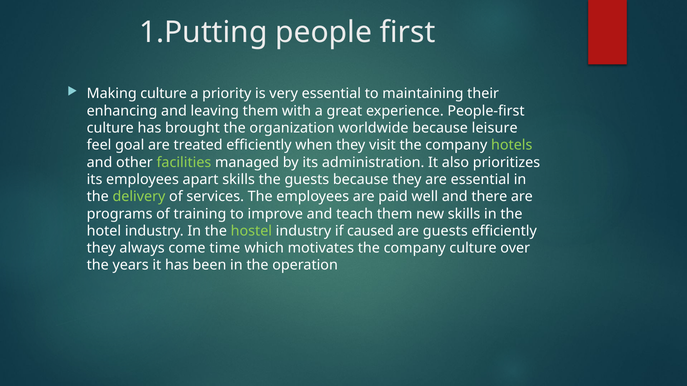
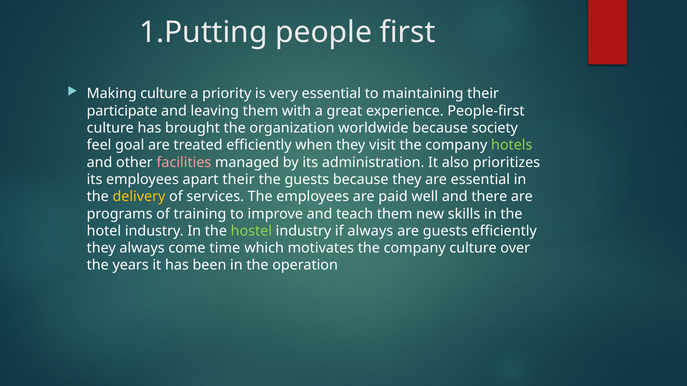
enhancing: enhancing -> participate (122, 111)
leisure: leisure -> society (495, 128)
facilities colour: light green -> pink (184, 162)
apart skills: skills -> their (239, 180)
delivery colour: light green -> yellow (139, 197)
if caused: caused -> always (370, 231)
